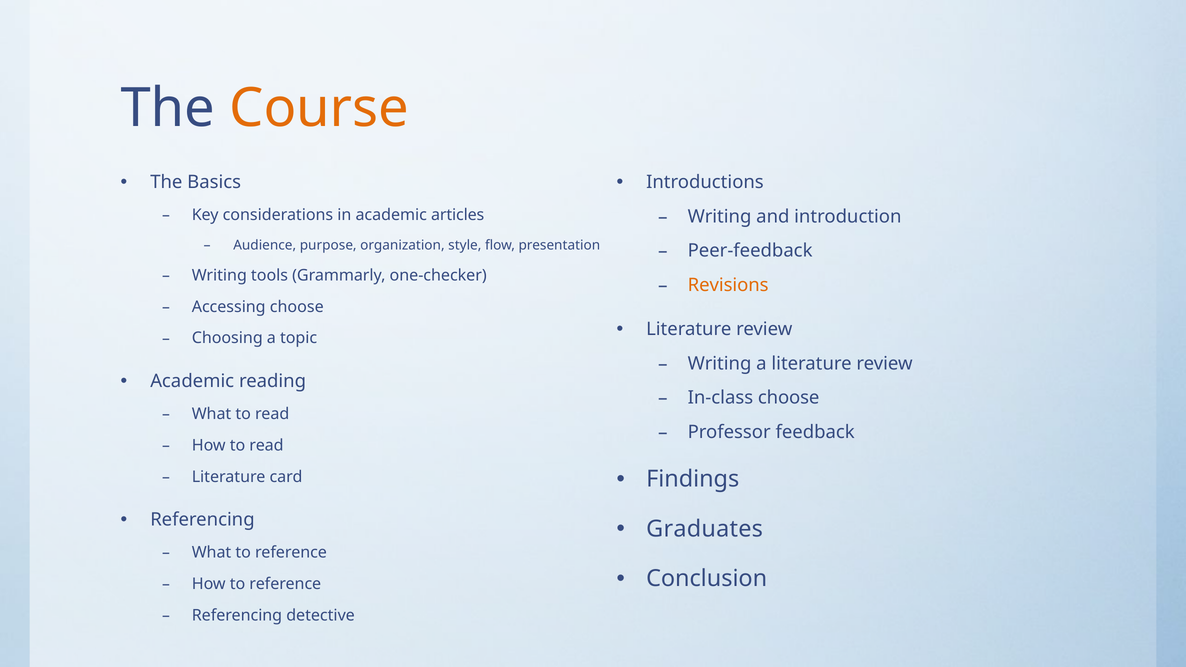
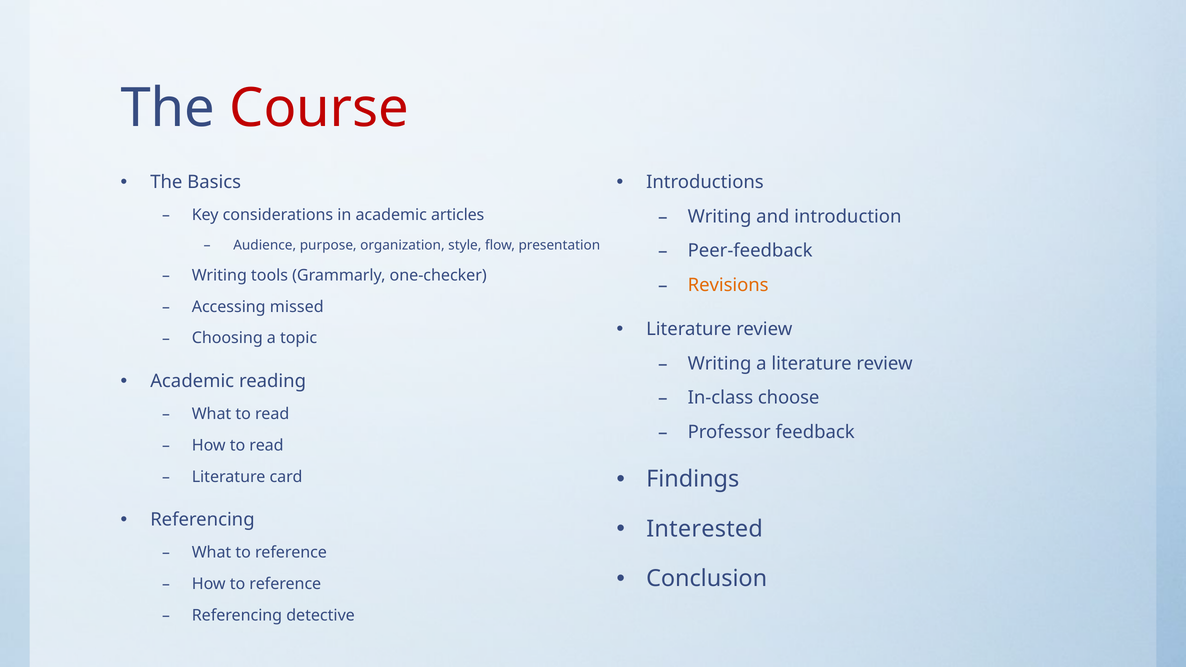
Course colour: orange -> red (319, 108)
Accessing choose: choose -> missed (297, 307)
Graduates: Graduates -> Interested (705, 529)
